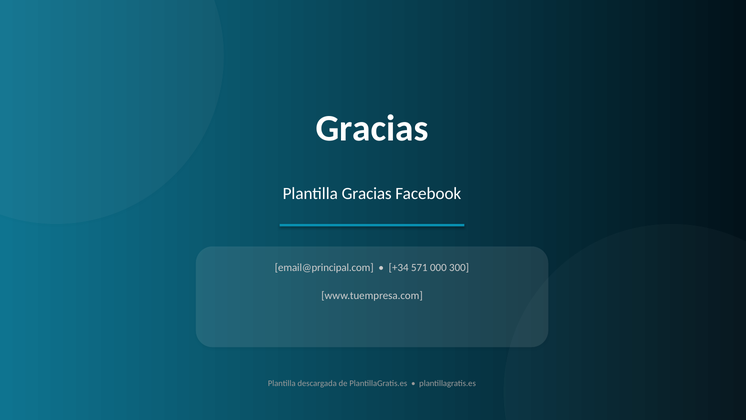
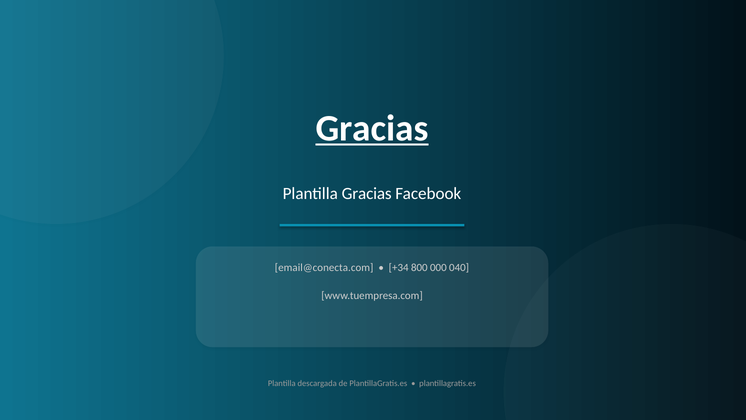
Gracias underline: none -> present (372, 128)
email@principal.com: email@principal.com -> email@conecta.com (324, 267)
571: 571 -> 800 (419, 267)
300: 300 -> 040 (459, 267)
